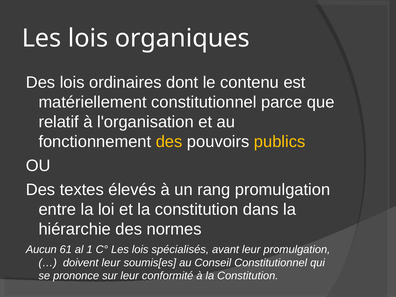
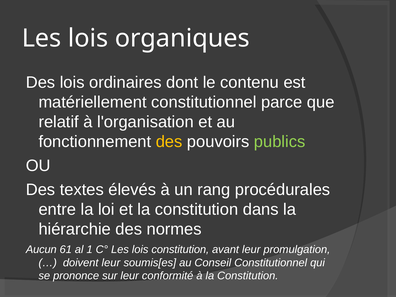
publics colour: yellow -> light green (280, 142)
rang promulgation: promulgation -> procédurales (283, 190)
lois spécialisés: spécialisés -> constitution (180, 249)
